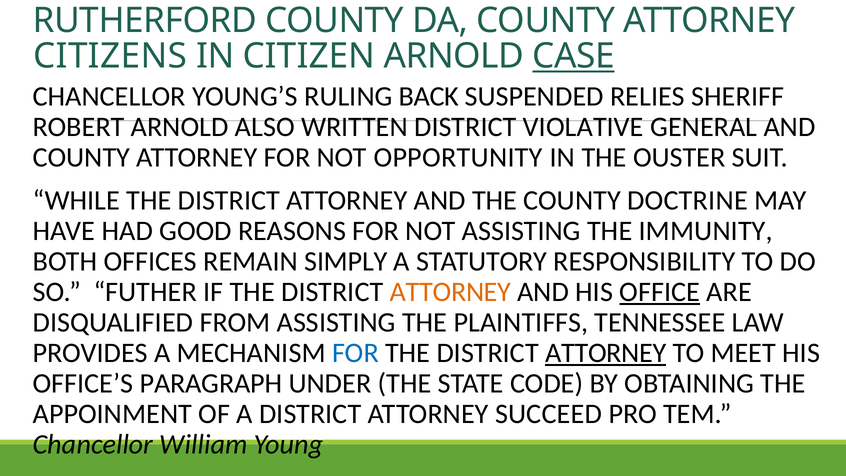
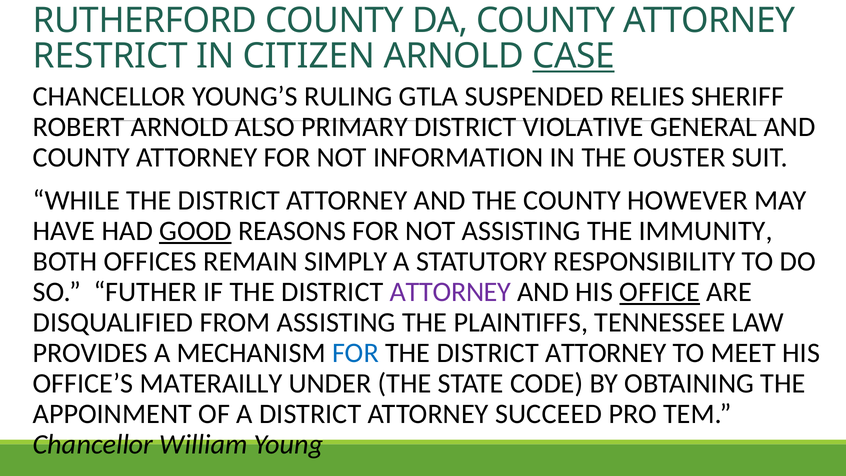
CITIZENS: CITIZENS -> RESTRICT (110, 56)
BACK: BACK -> GTLA (429, 97)
WRITTEN: WRITTEN -> PRIMARY (354, 127)
OPPORTUNITY: OPPORTUNITY -> INFORMATION (458, 158)
DOCTRINE: DOCTRINE -> HOWEVER (687, 200)
GOOD underline: none -> present (195, 231)
ATTORNEY colour: orange -> purple (450, 292)
ATTORNEY underline: present -> none (606, 353)
PARAGRAPH: PARAGRAPH -> MATERAILLY (211, 383)
